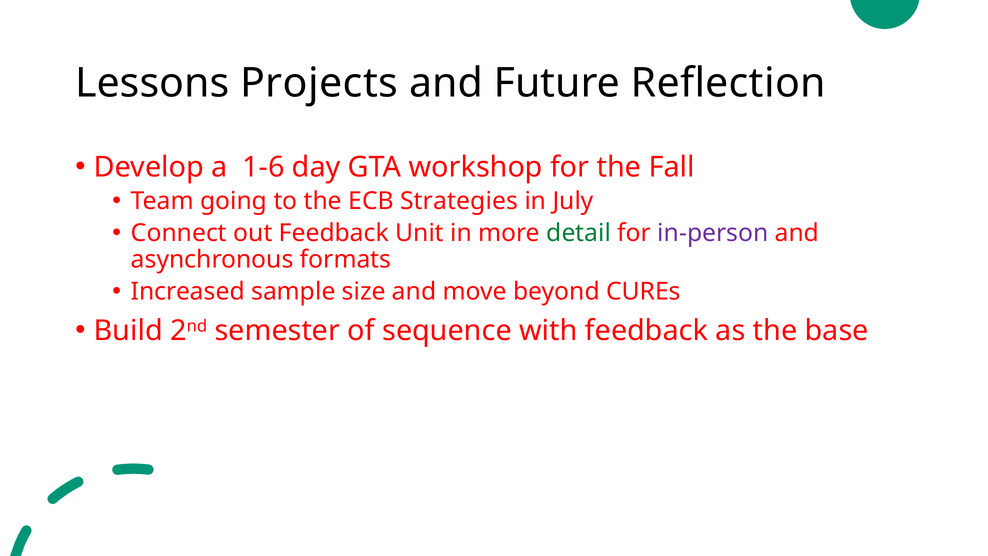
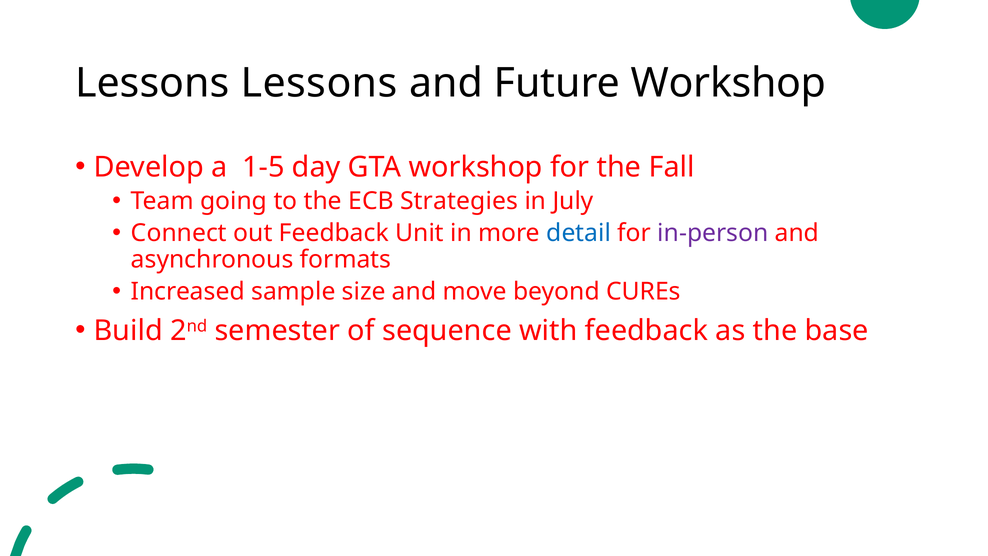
Lessons Projects: Projects -> Lessons (319, 83)
Future Reflection: Reflection -> Workshop (728, 83)
1-6: 1-6 -> 1-5 (263, 167)
detail colour: green -> blue (579, 233)
